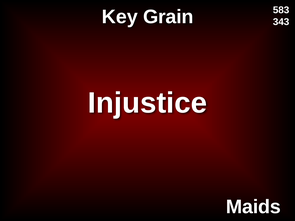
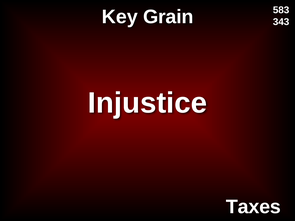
Maids: Maids -> Taxes (253, 207)
